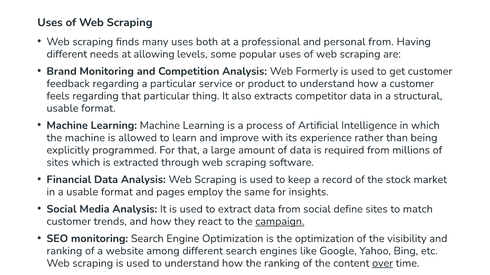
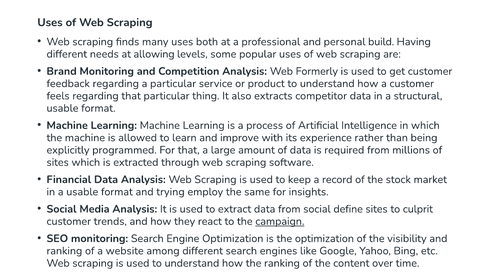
personal from: from -> build (381, 42)
pages: pages -> trying (170, 192)
match: match -> culprit (418, 209)
over underline: present -> none (383, 264)
